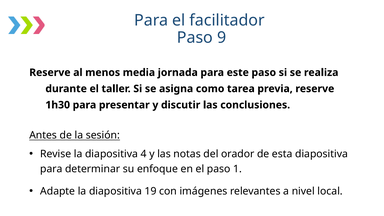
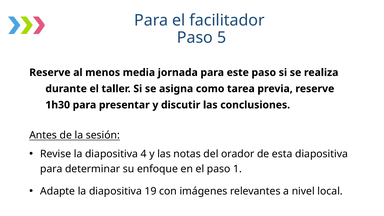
9: 9 -> 5 (222, 38)
